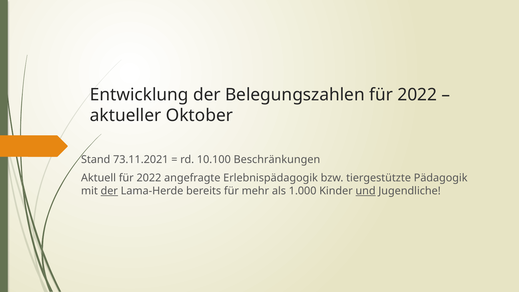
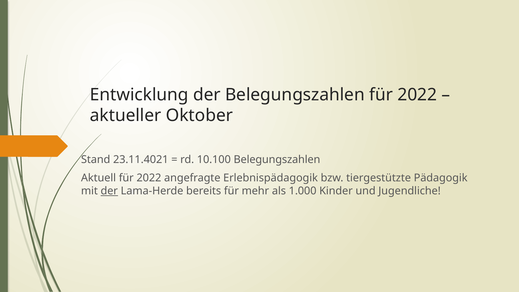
73.11.2021: 73.11.2021 -> 23.11.4021 (141, 159)
10.100 Beschränkungen: Beschränkungen -> Belegungszahlen (277, 159)
und underline: present -> none (366, 191)
